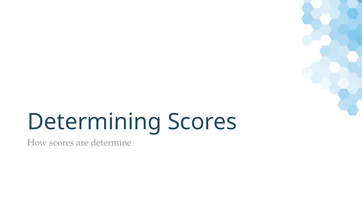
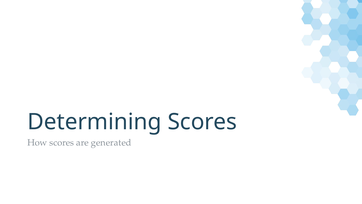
determine: determine -> generated (111, 142)
